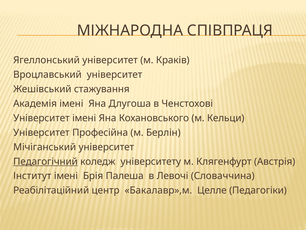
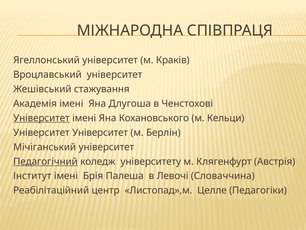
Університет underline: none -> present (41, 118)
Університет Професійна: Професійна -> Університет (100, 132)
Бакалавр»,м: Бакалавр»,м -> Листопад»,м (158, 190)
